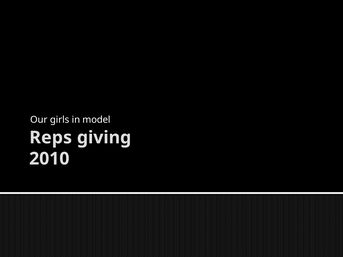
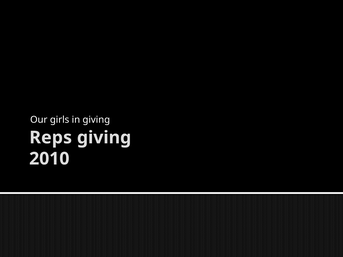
in model: model -> giving (96, 120)
